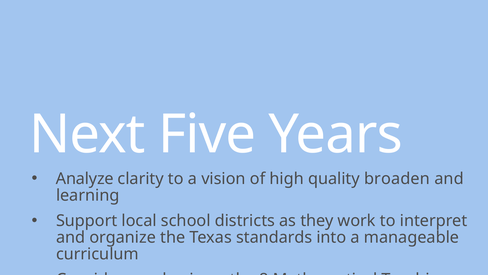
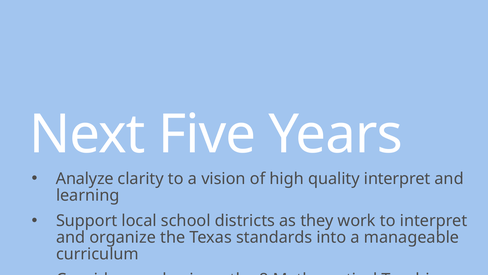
quality broaden: broaden -> interpret (397, 178)
